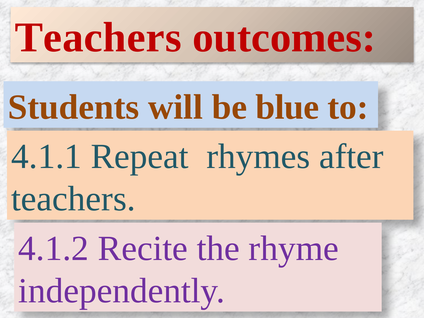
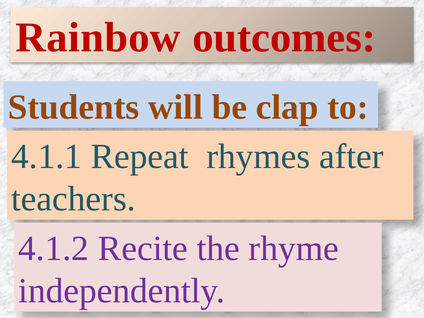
Teachers: Teachers -> Rainbow (98, 38)
blue: blue -> clap (287, 107)
